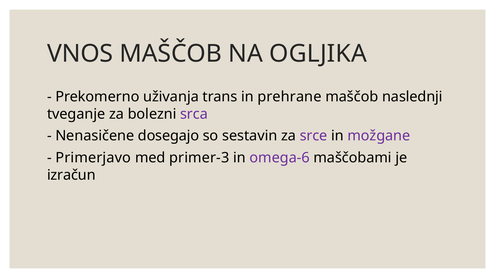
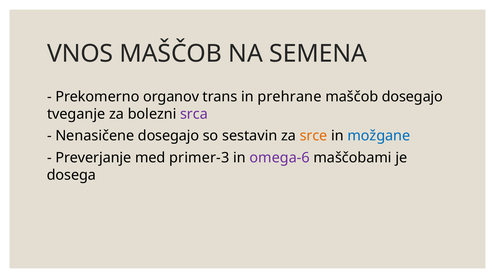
OGLJIKA: OGLJIKA -> SEMENA (318, 54)
uživanja: uživanja -> organov (171, 97)
maščob naslednji: naslednji -> dosegajo (412, 97)
srce colour: purple -> orange (314, 136)
možgane colour: purple -> blue (379, 136)
Primerjavo: Primerjavo -> Preverjanje (93, 158)
izračun: izračun -> dosega (71, 175)
